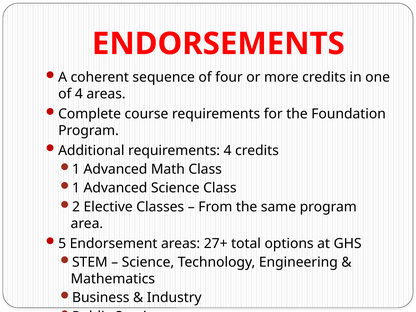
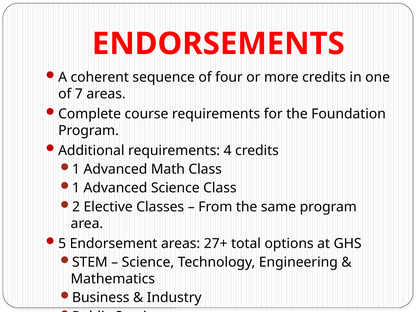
of 4: 4 -> 7 (79, 94)
